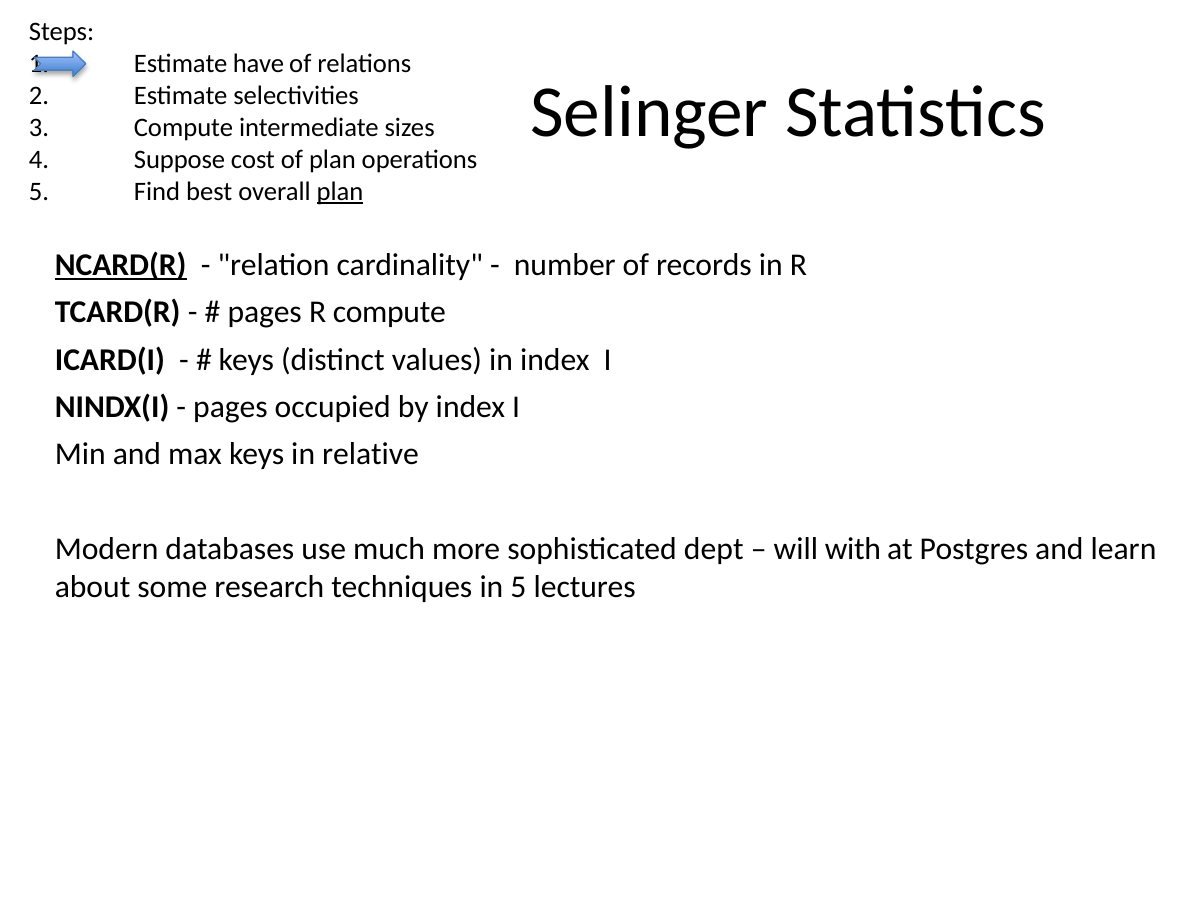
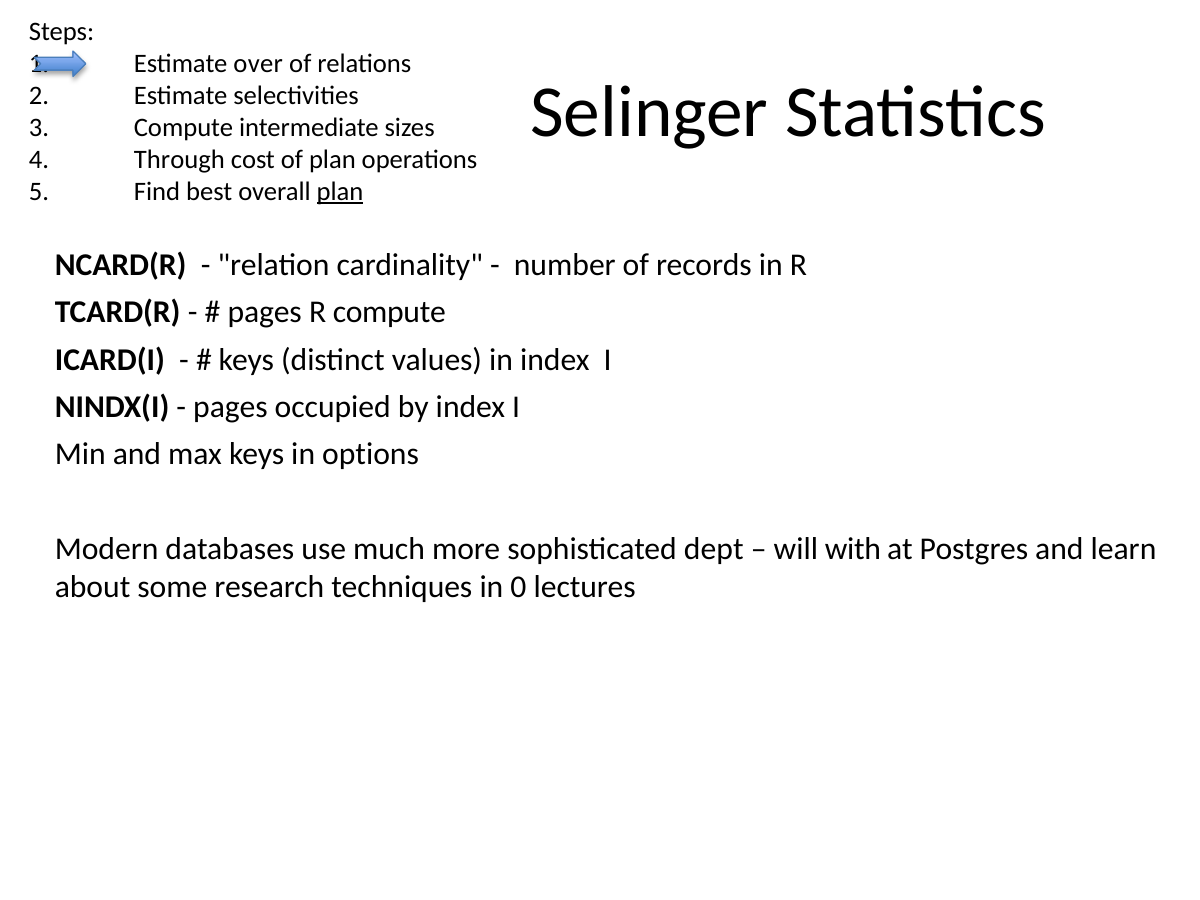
have: have -> over (258, 64)
Suppose: Suppose -> Through (179, 160)
NCARD(R underline: present -> none (121, 265)
relative: relative -> options (371, 455)
in 5: 5 -> 0 (518, 587)
